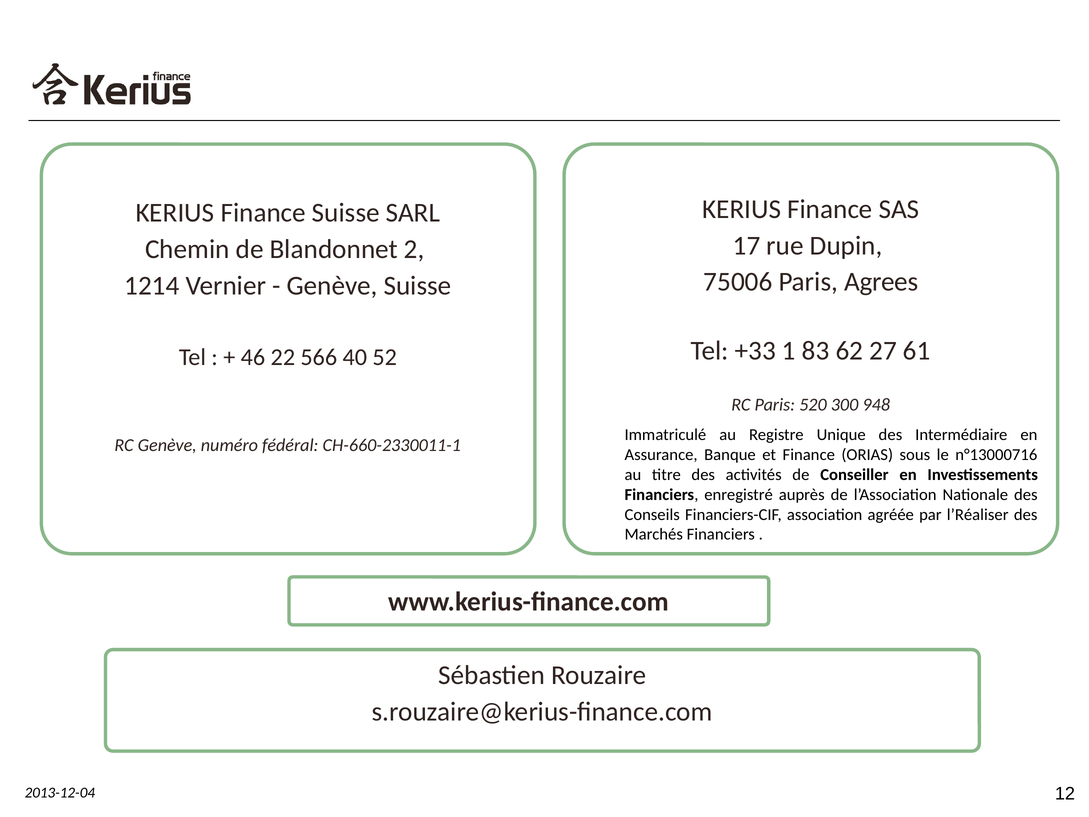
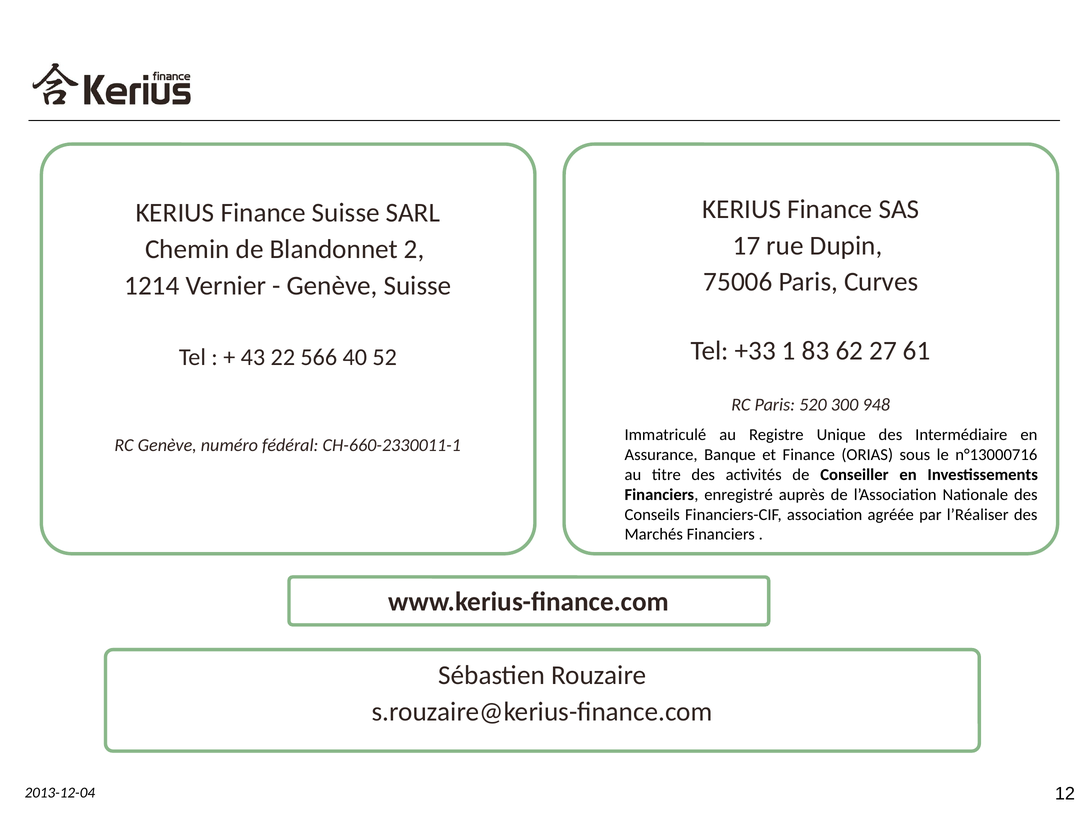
Agrees: Agrees -> Curves (881, 282)
46: 46 -> 43 (253, 357)
